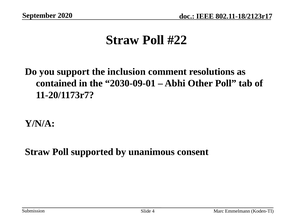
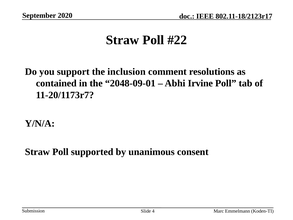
2030-09-01: 2030-09-01 -> 2048-09-01 (130, 83)
Other: Other -> Irvine (200, 83)
